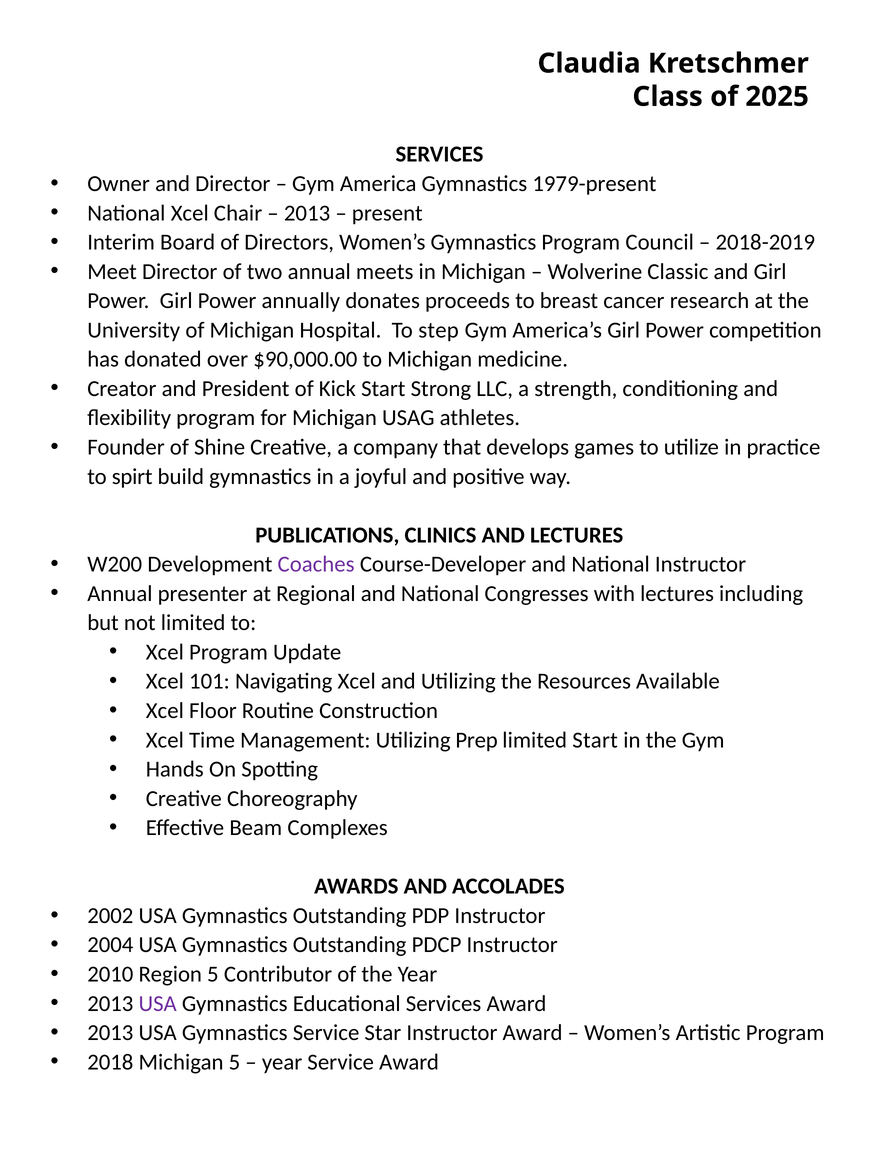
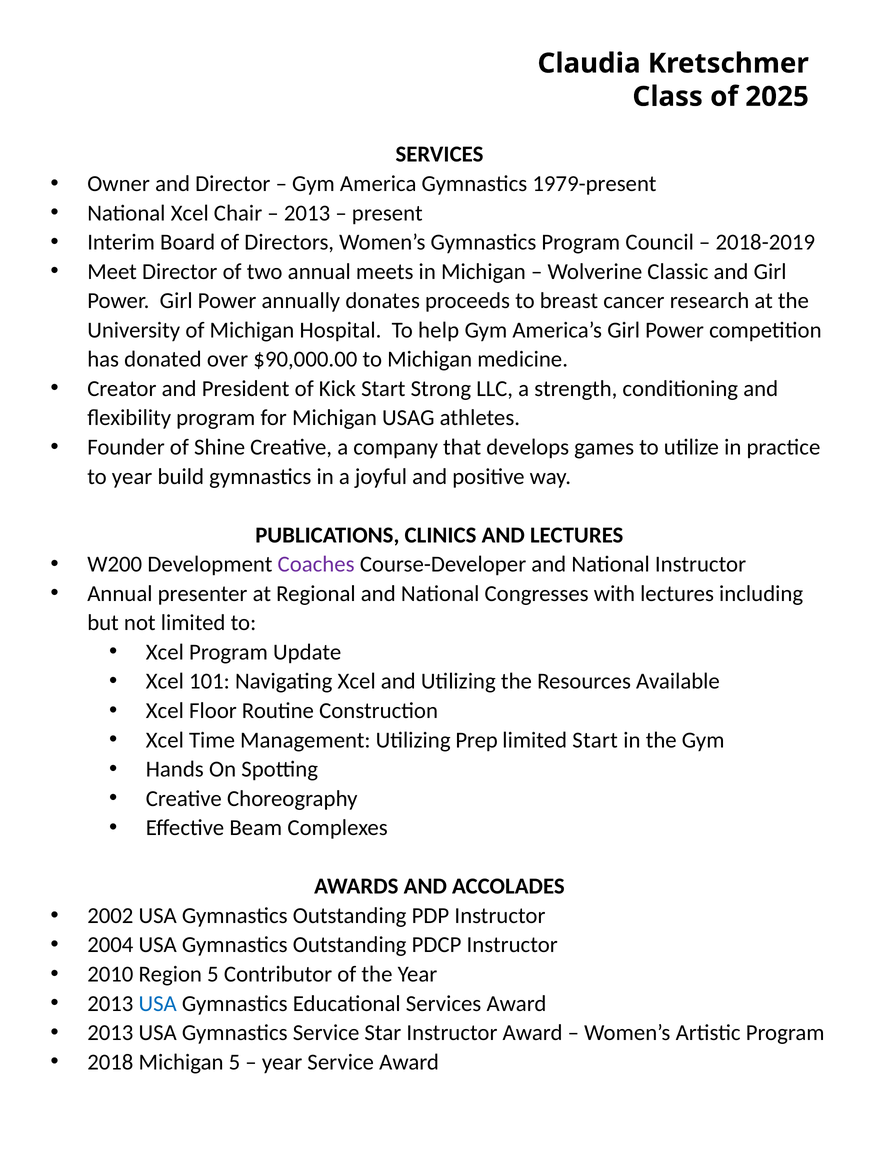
step: step -> help (439, 330)
to spirt: spirt -> year (132, 476)
USA colour: purple -> blue (158, 1003)
